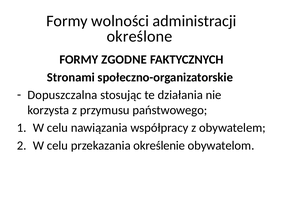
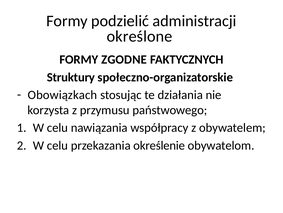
wolności: wolności -> podzielić (120, 21)
Stronami: Stronami -> Struktury (71, 77)
Dopuszczalna: Dopuszczalna -> Obowiązkach (62, 95)
